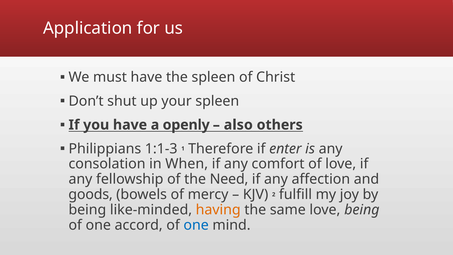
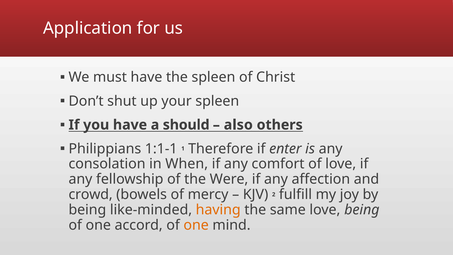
openly: openly -> should (186, 125)
1:1-3: 1:1-3 -> 1:1-1 (161, 149)
Need: Need -> Were (229, 179)
goods: goods -> crowd (91, 194)
one colour: blue -> orange (196, 225)
